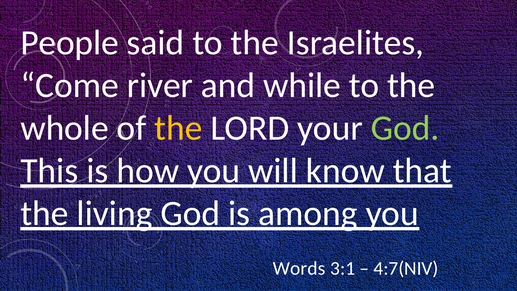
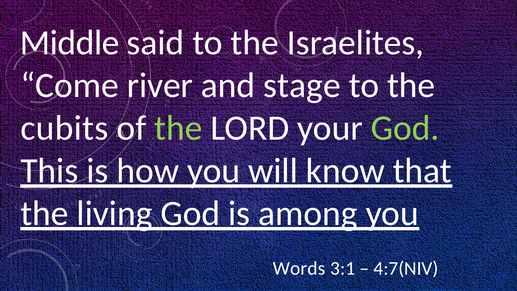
People: People -> Middle (70, 43)
while: while -> stage (302, 85)
whole: whole -> cubits (64, 128)
the colour: yellow -> light green (178, 128)
